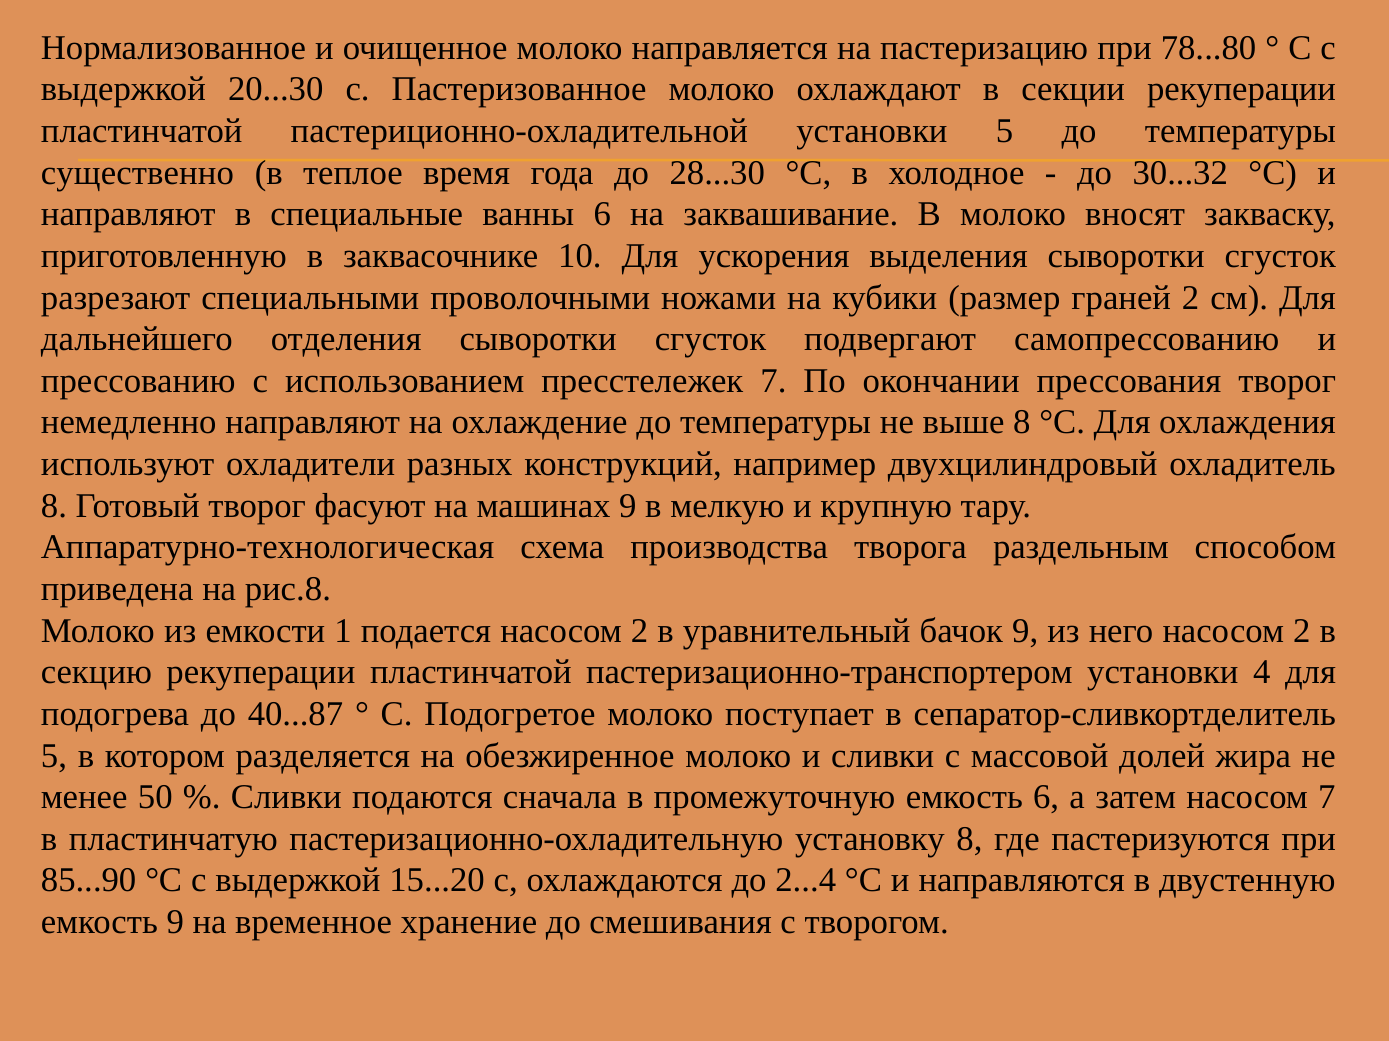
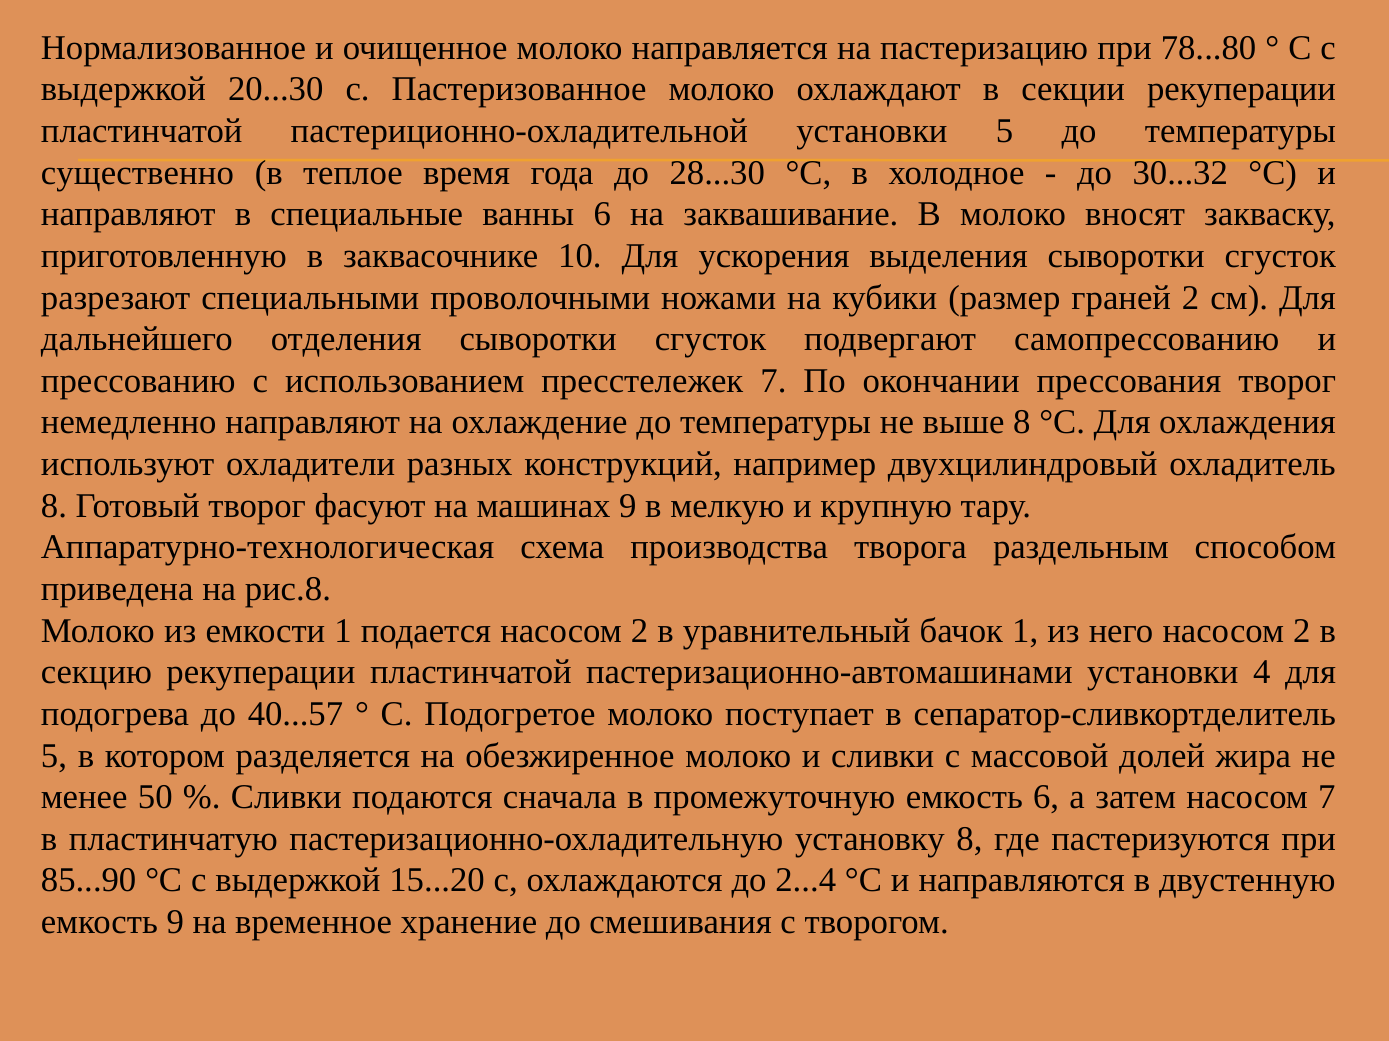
бачок 9: 9 -> 1 (1025, 631)
пастеризационно-транспортером: пастеризационно-транспортером -> пастеризационно-автомашинами (829, 673)
40...87: 40...87 -> 40...57 (295, 714)
